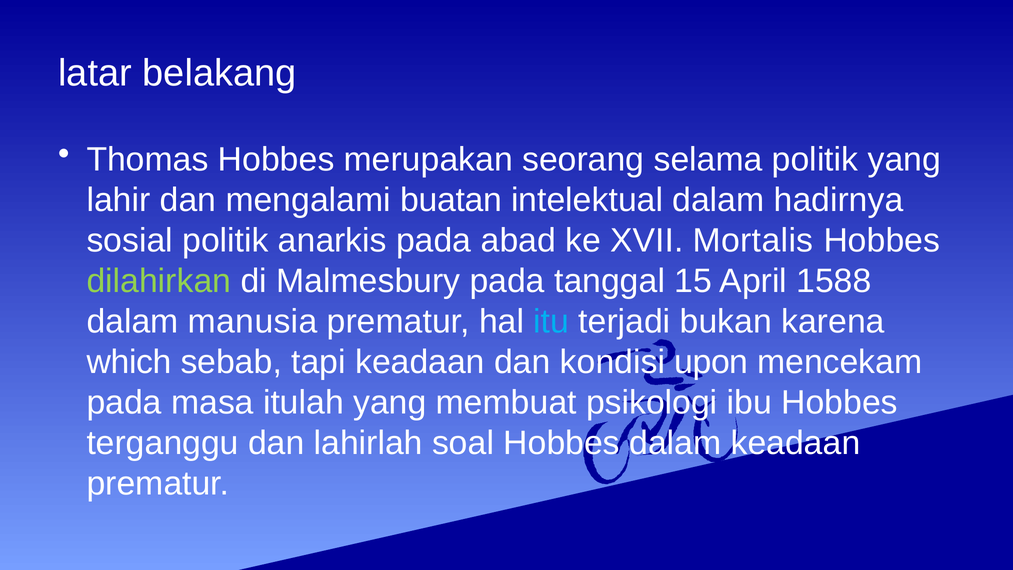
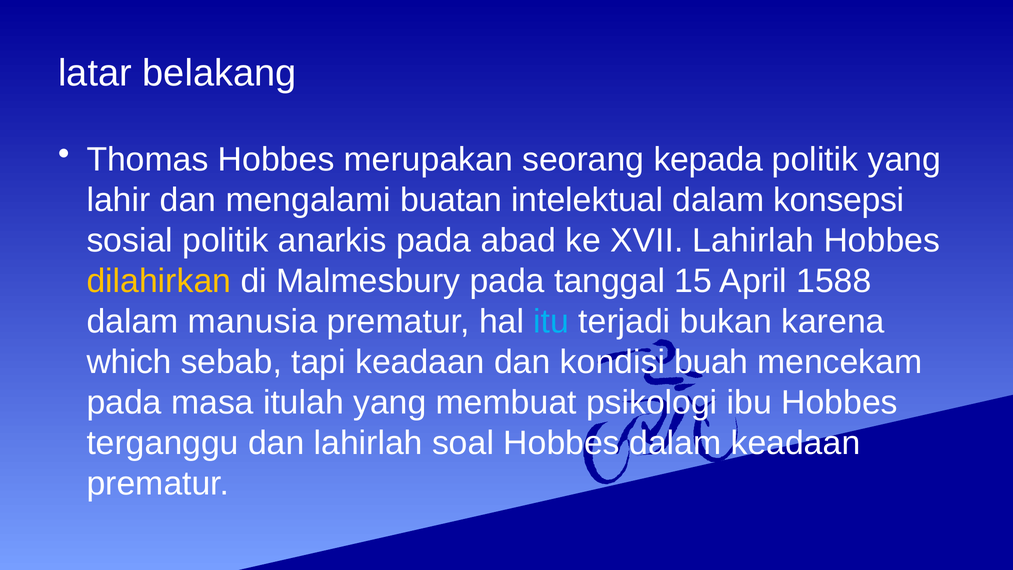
selama: selama -> kepada (708, 159)
hadirnya: hadirnya -> konsepsi (839, 200)
XVII Mortalis: Mortalis -> Lahirlah (753, 240)
dilahirkan colour: light green -> yellow (159, 281)
upon: upon -> buah (711, 362)
